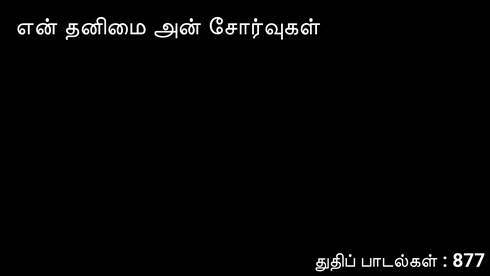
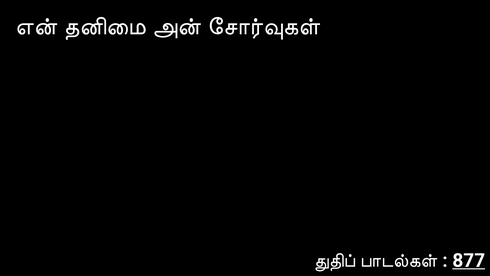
877 underline: none -> present (469, 260)
